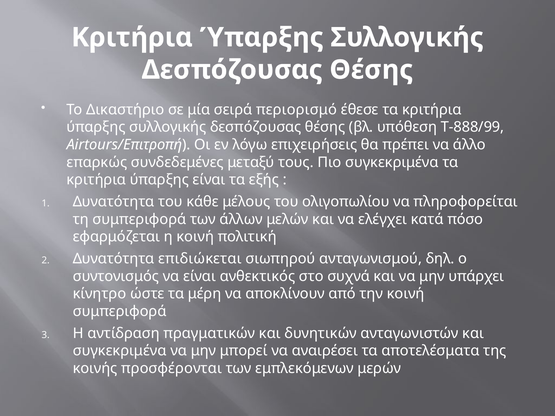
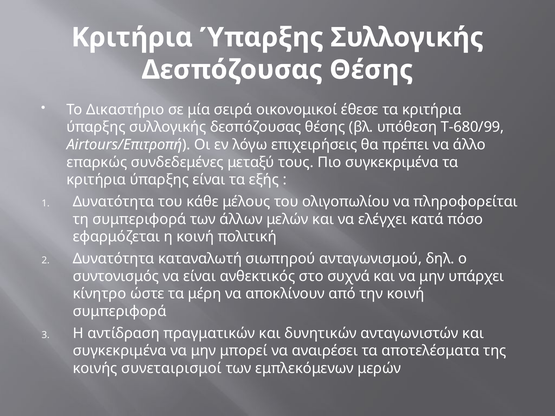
περιορισμό: περιορισμό -> οικονομικοί (297, 110)
Τ-888/99: Τ-888/99 -> Τ-680/99 (472, 127)
επιδιώκεται: επιδιώκεται -> καταναλωτή (200, 259)
προσφέρονται: προσφέρονται -> συνεταιρισμοί (172, 369)
